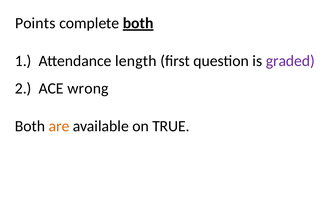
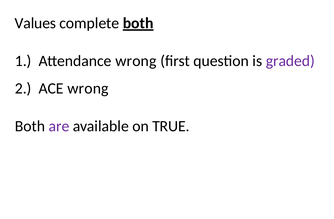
Points: Points -> Values (35, 23)
Attendance length: length -> wrong (136, 61)
are colour: orange -> purple (59, 126)
